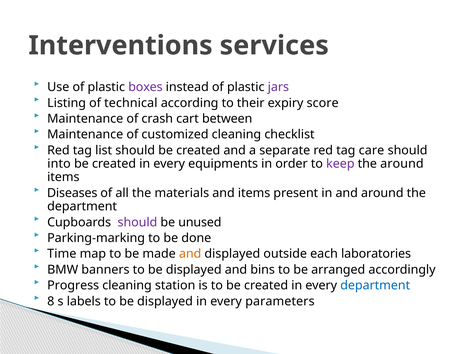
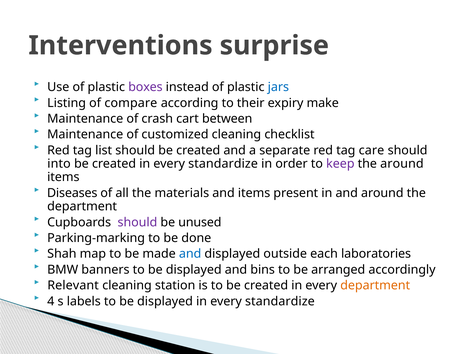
services: services -> surprise (274, 46)
jars colour: purple -> blue (278, 87)
technical: technical -> compare (131, 103)
score: score -> make (323, 103)
created in every equipments: equipments -> standardize (223, 164)
Time: Time -> Shah (62, 254)
and colour: orange -> blue (190, 254)
Progress: Progress -> Relevant (73, 286)
department colour: blue -> orange (375, 286)
8: 8 -> 4 (51, 302)
displayed in every parameters: parameters -> standardize (280, 302)
